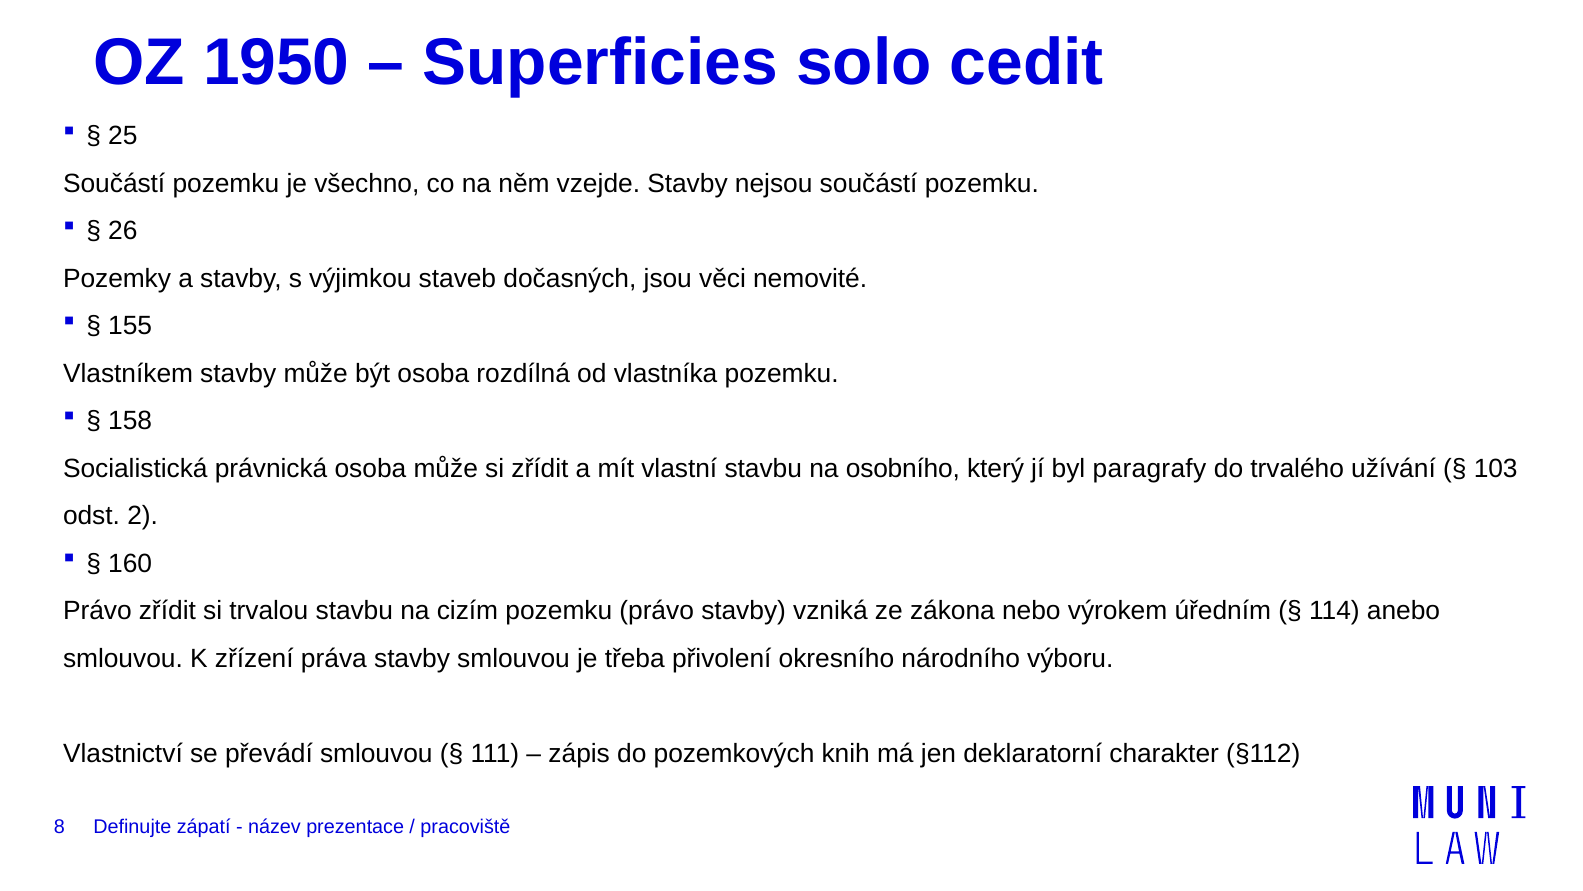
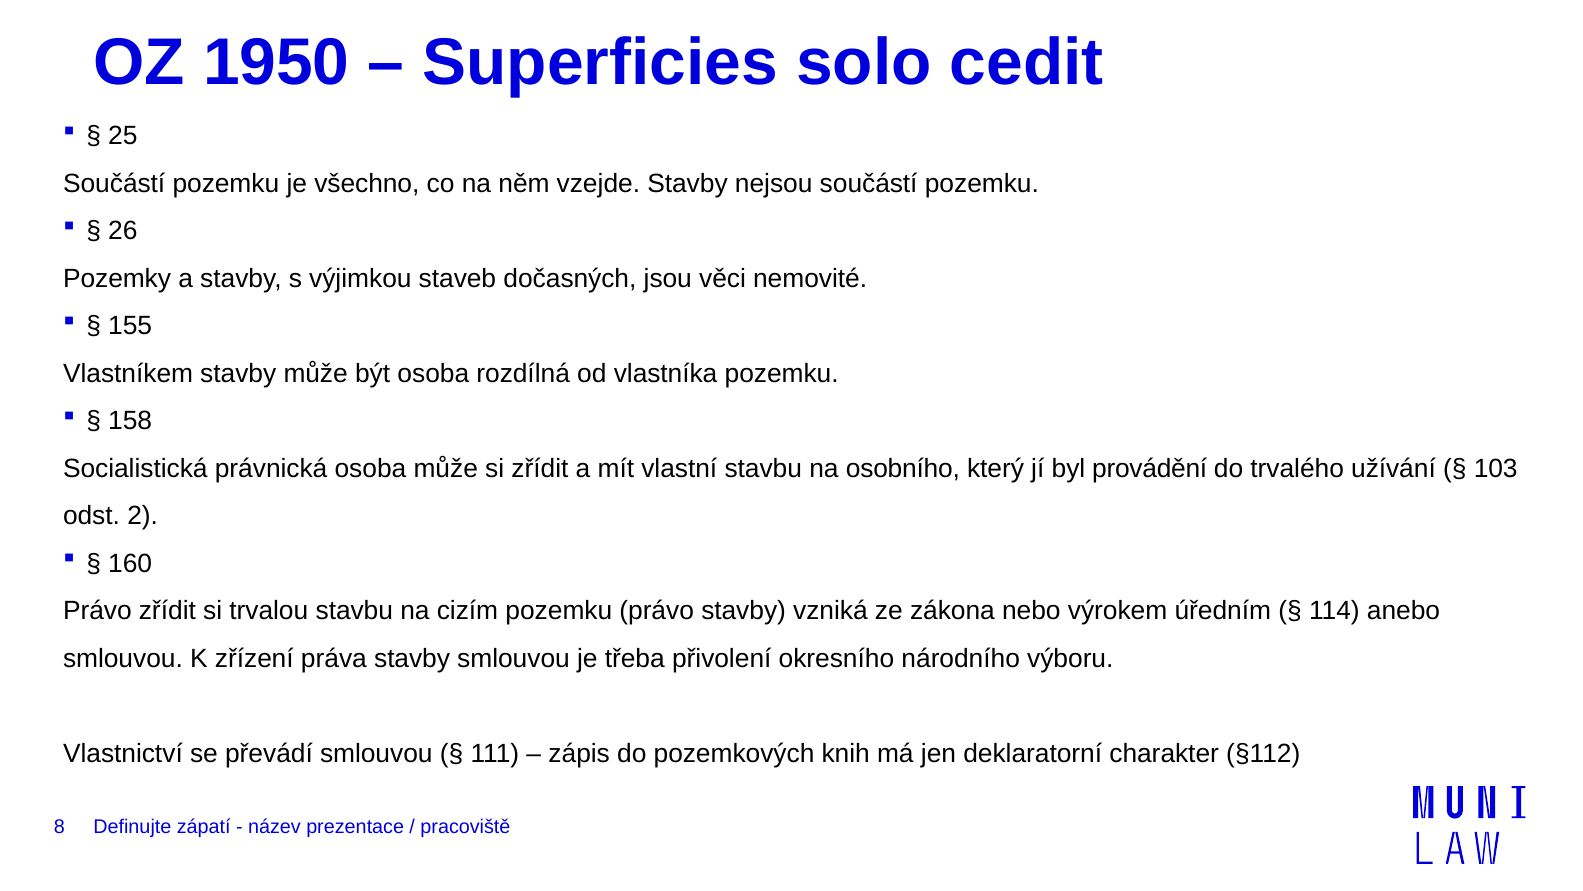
paragrafy: paragrafy -> provádění (1150, 468)
